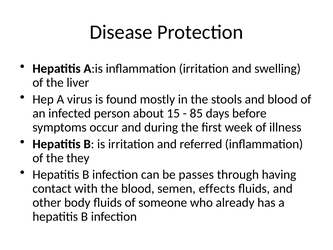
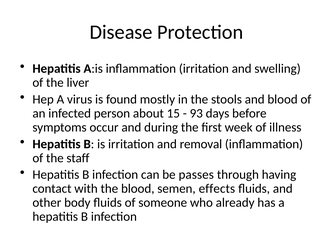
85: 85 -> 93 (196, 113)
referred: referred -> removal (201, 144)
they: they -> staff (78, 158)
